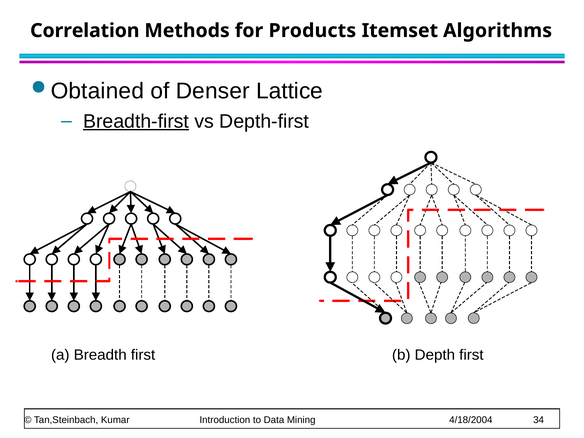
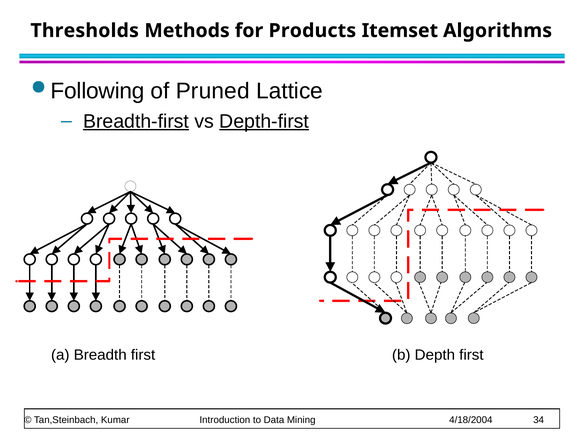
Correlation: Correlation -> Thresholds (85, 31)
Obtained: Obtained -> Following (98, 91)
Denser: Denser -> Pruned (213, 91)
Depth-first underline: none -> present (264, 121)
